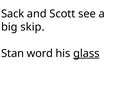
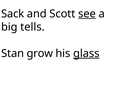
see underline: none -> present (87, 14)
skip: skip -> tells (32, 27)
word: word -> grow (40, 53)
